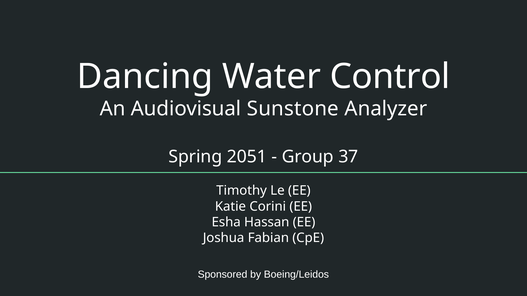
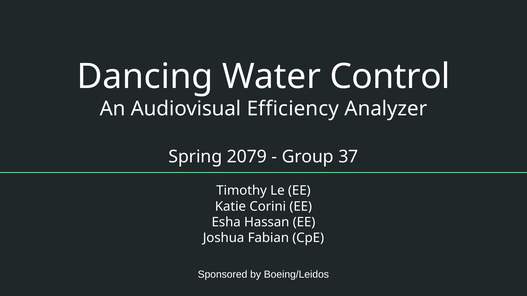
Sunstone: Sunstone -> Efficiency (293, 109)
2051: 2051 -> 2079 (247, 157)
